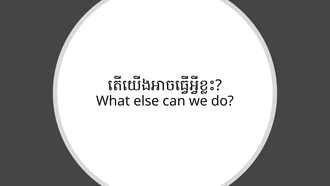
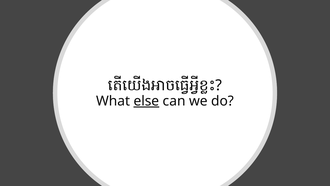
else underline: none -> present (146, 101)
